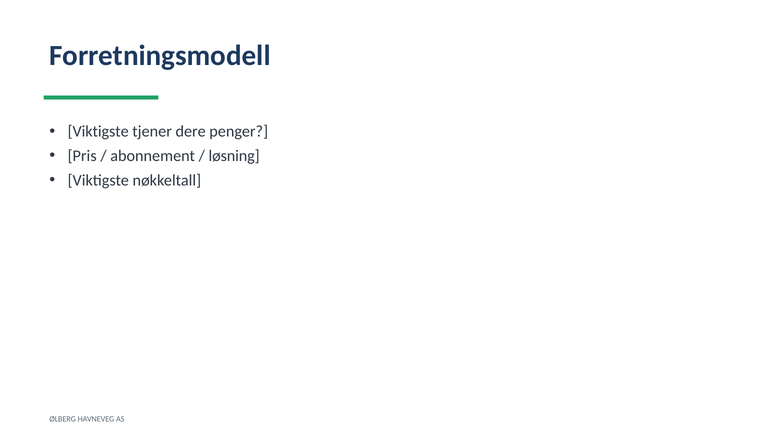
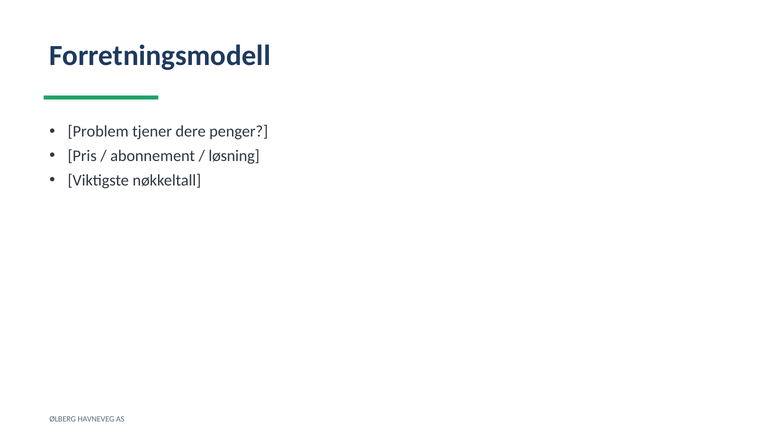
Viktigste: Viktigste -> Problem (98, 132)
